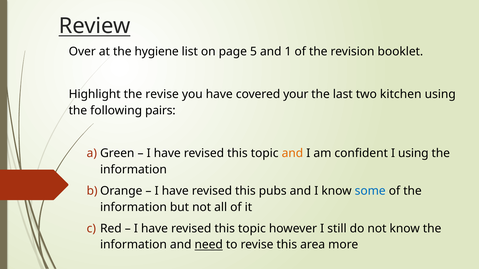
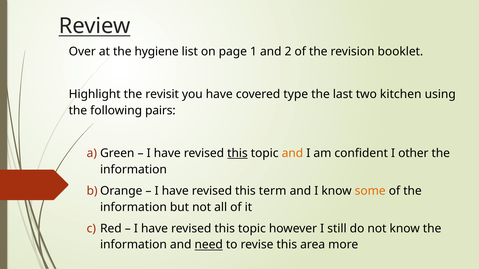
5: 5 -> 1 (253, 52)
1: 1 -> 2 (288, 52)
the revise: revise -> revisit (162, 94)
your: your -> type (296, 94)
this underline: none -> present (237, 153)
I using: using -> other (413, 153)
pubs: pubs -> term (273, 191)
some colour: blue -> orange (370, 191)
